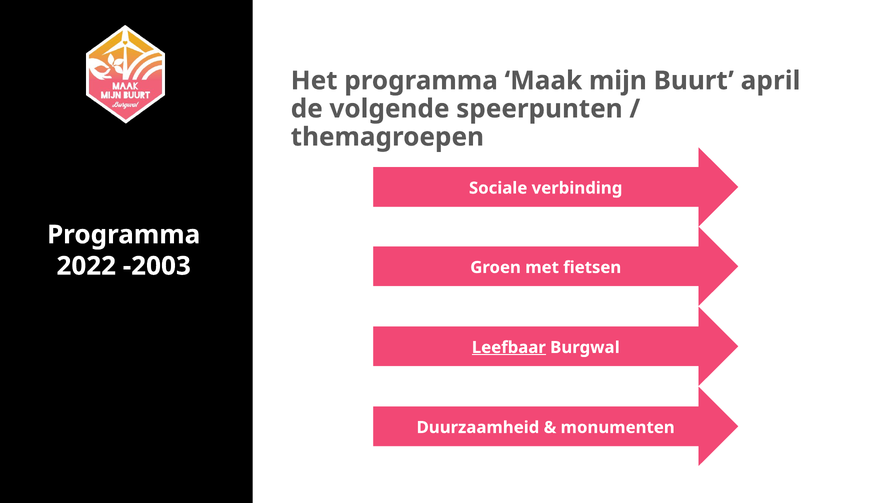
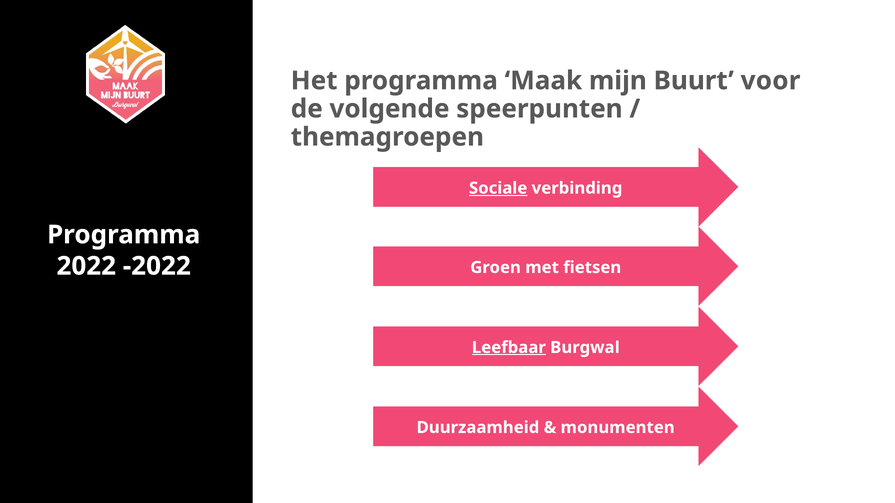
april: april -> voor (771, 81)
Sociale underline: none -> present (498, 188)
-2003: -2003 -> -2022 (157, 266)
